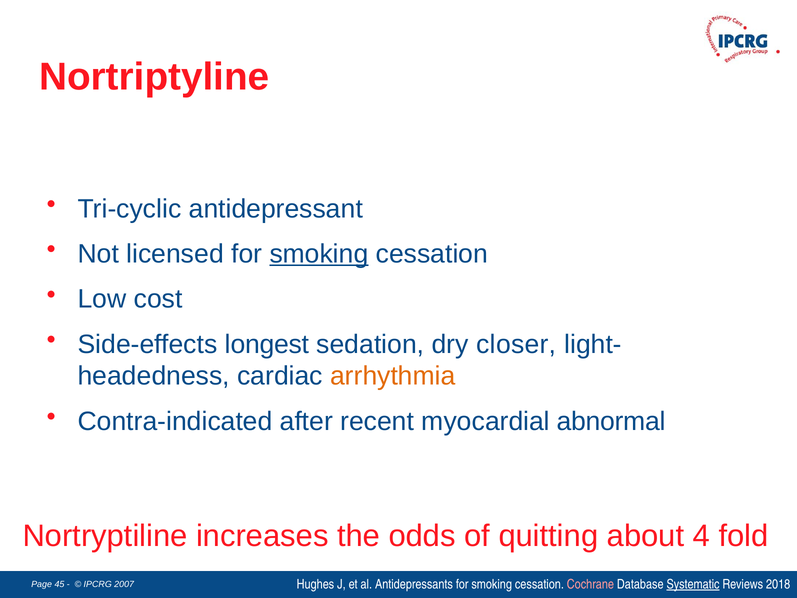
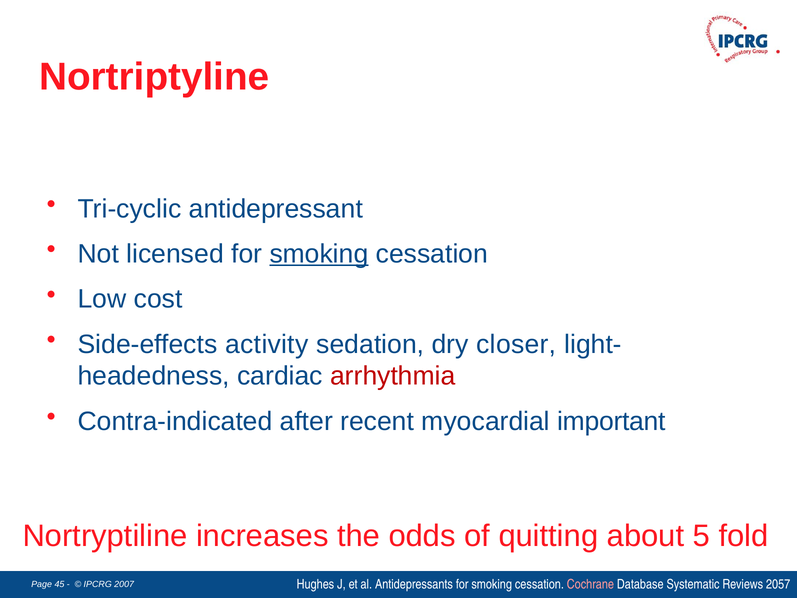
longest: longest -> activity (267, 344)
arrhythmia colour: orange -> red (393, 376)
abnormal: abnormal -> important (611, 421)
4: 4 -> 5 (701, 536)
Systematic underline: present -> none (693, 584)
2018: 2018 -> 2057 (778, 584)
